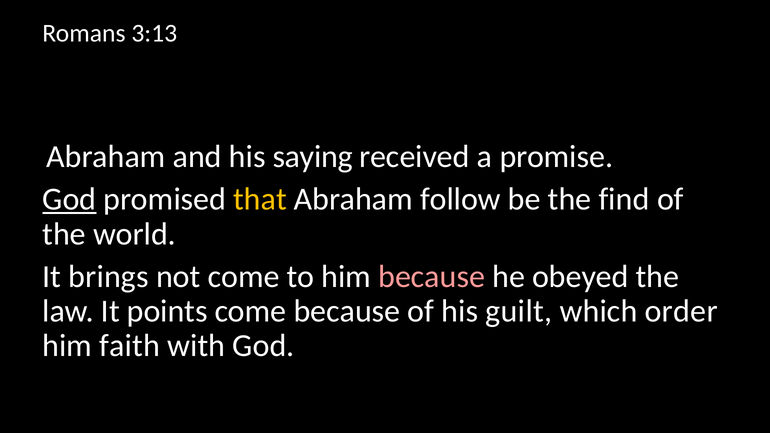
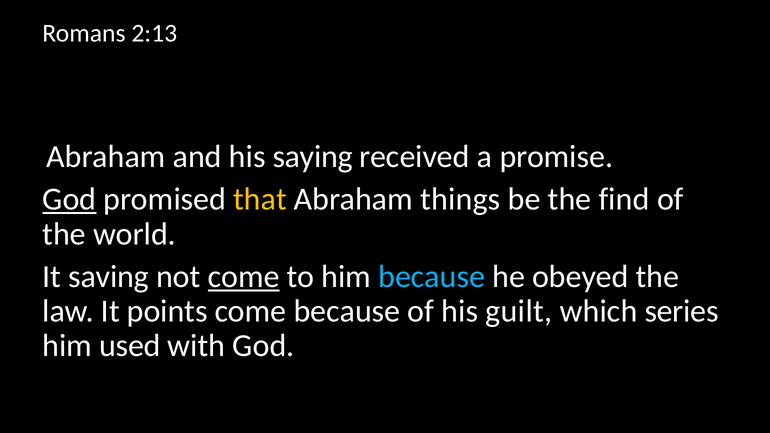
3:13: 3:13 -> 2:13 (154, 33)
follow: follow -> things (460, 199)
brings: brings -> saving (109, 277)
come underline: none -> present (244, 277)
because colour: pink -> light blue (432, 277)
order: order -> series (682, 311)
faith: faith -> used (130, 346)
